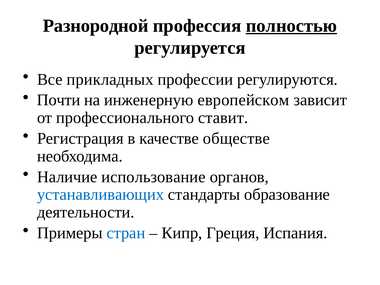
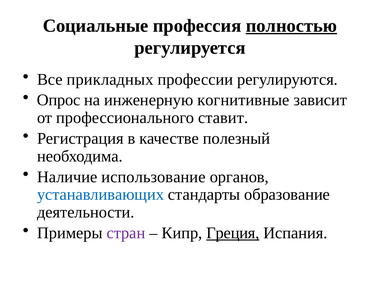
Разнородной: Разнородной -> Социальные (96, 26)
Почти: Почти -> Опрос (59, 100)
европейском: европейском -> когнитивные (243, 100)
обществе: обществе -> полезный (237, 138)
стран colour: blue -> purple (126, 233)
Греция underline: none -> present (233, 233)
